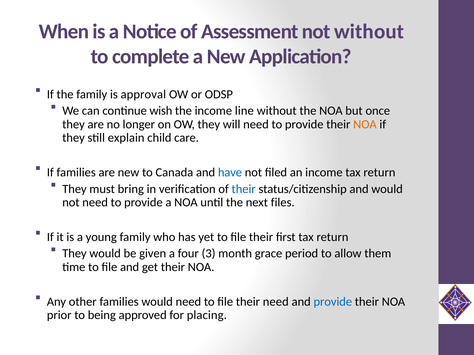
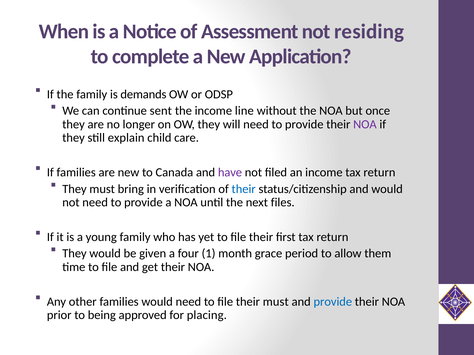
not without: without -> residing (369, 31)
approval: approval -> demands (143, 94)
wish: wish -> sent (161, 111)
NOA colour: orange -> purple (365, 124)
have colour: blue -> purple (230, 173)
3: 3 -> 1 (209, 254)
their need: need -> must (276, 302)
